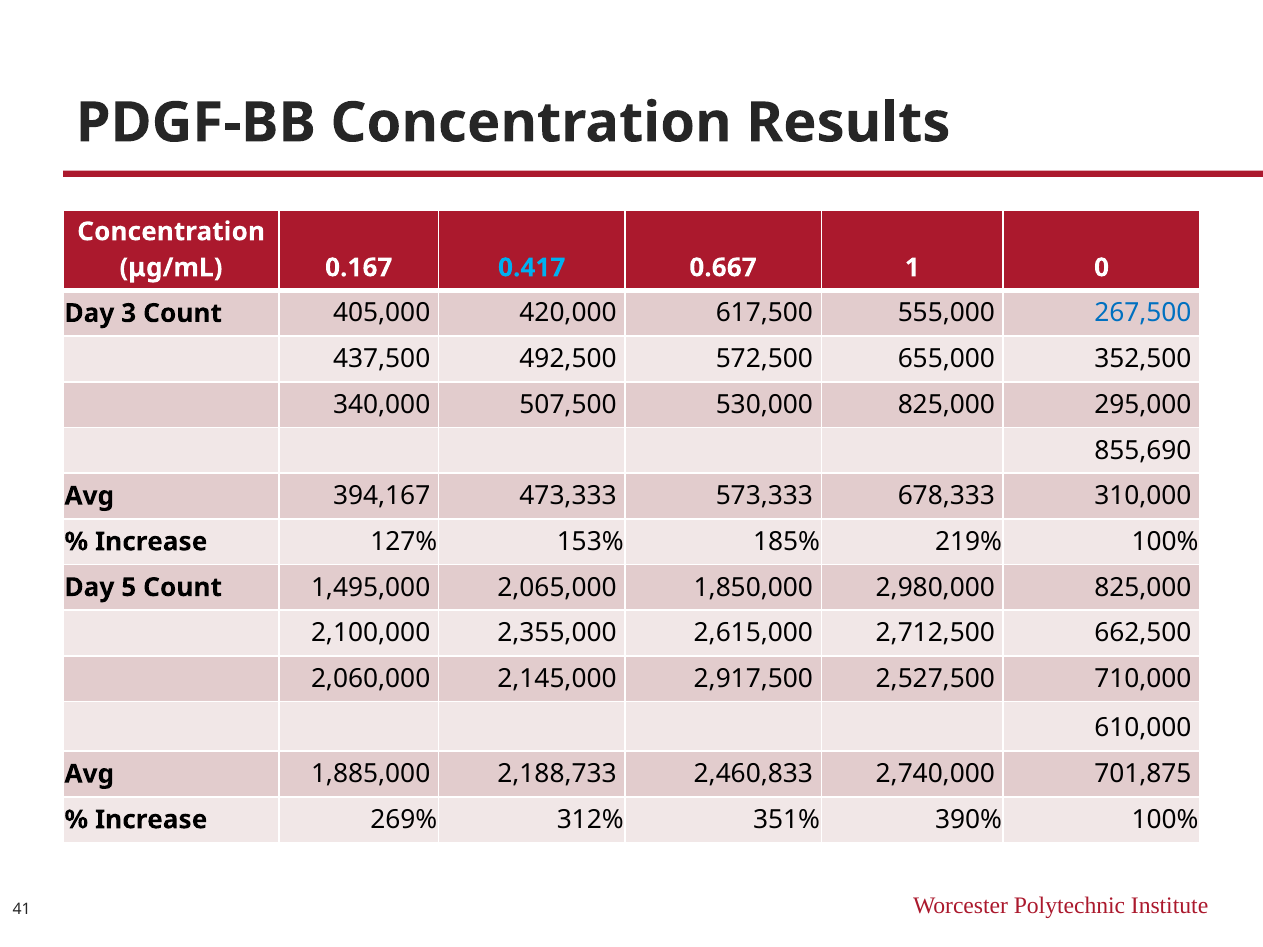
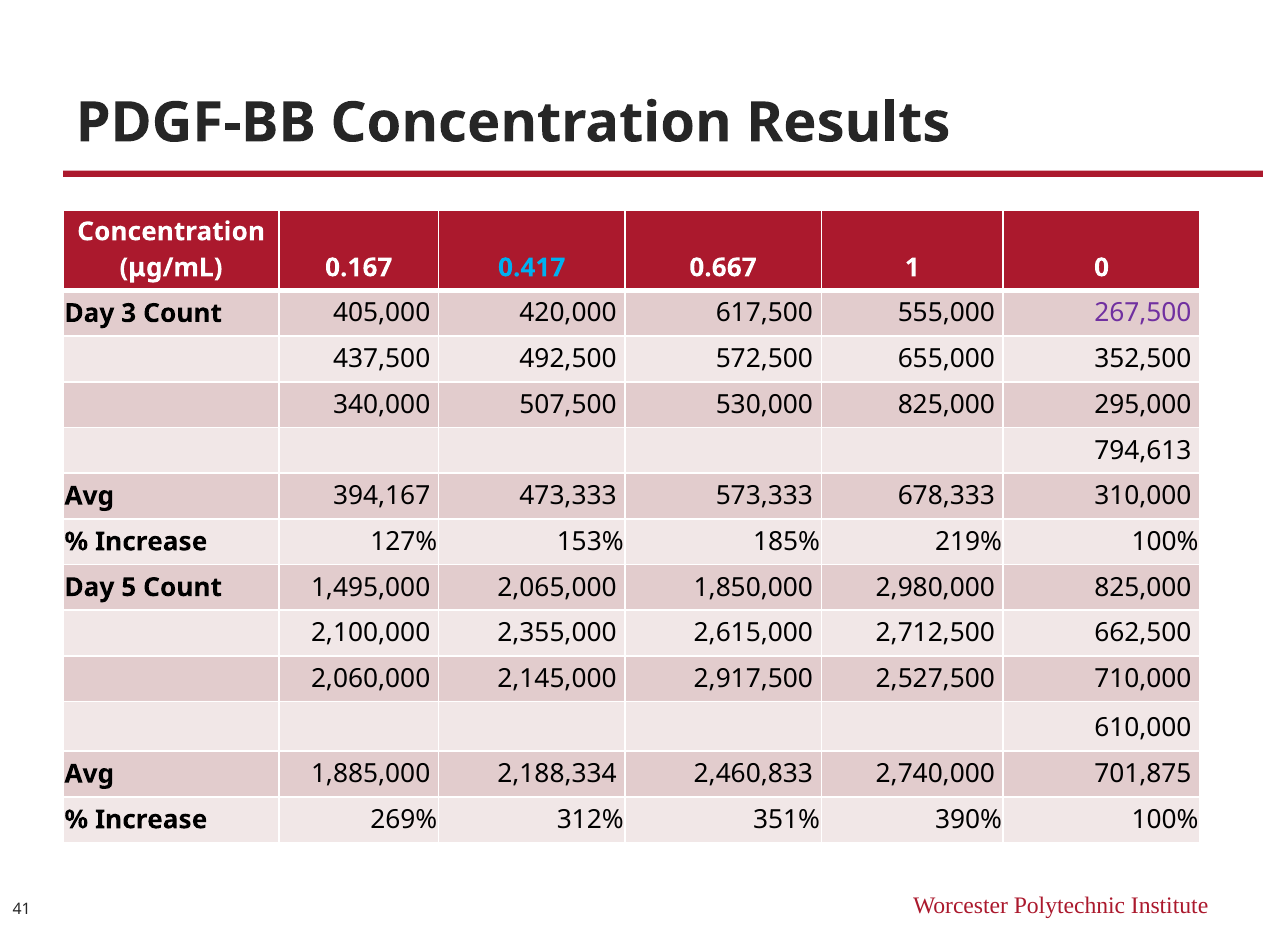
267,500 colour: blue -> purple (1143, 313)
855,690: 855,690 -> 794,613 (1143, 450)
2,188,733: 2,188,733 -> 2,188,334 (557, 774)
